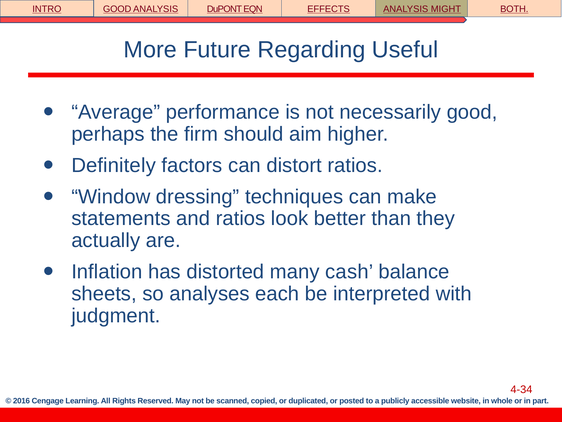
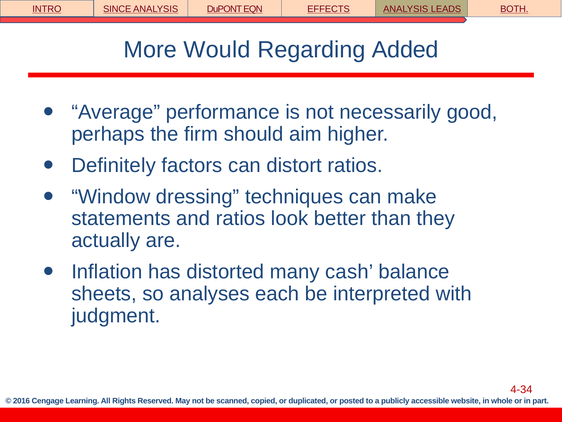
INTRO GOOD: GOOD -> SINCE (117, 9)
MIGHT: MIGHT -> LEADS (446, 9)
Future: Future -> Would (217, 50)
Useful: Useful -> Added (405, 50)
